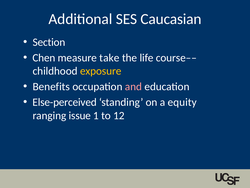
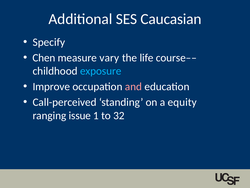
Section: Section -> Specify (49, 42)
take: take -> vary (109, 58)
exposure colour: yellow -> light blue (101, 71)
Benefits: Benefits -> Improve (51, 86)
Else-perceived: Else-perceived -> Call-perceived (65, 102)
12: 12 -> 32 (119, 115)
